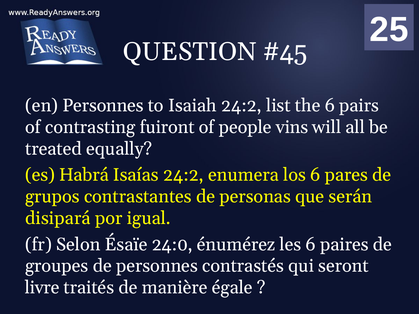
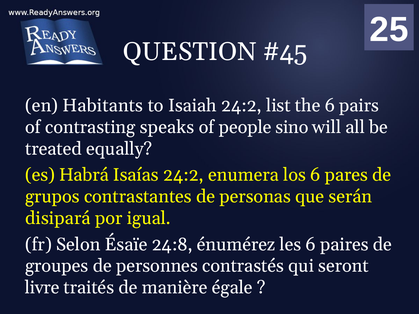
en Personnes: Personnes -> Habitants (103, 106)
fuiront: fuiront -> speaks (167, 127)
vins: vins -> sino (292, 127)
24:0: 24:0 -> 24:8 (172, 245)
